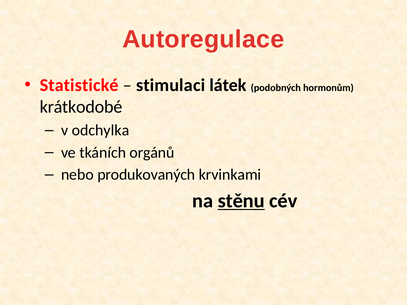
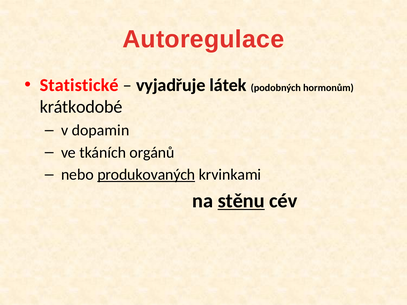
stimulaci: stimulaci -> vyjadřuje (171, 85)
odchylka: odchylka -> dopamin (101, 130)
produkovaných underline: none -> present (146, 175)
